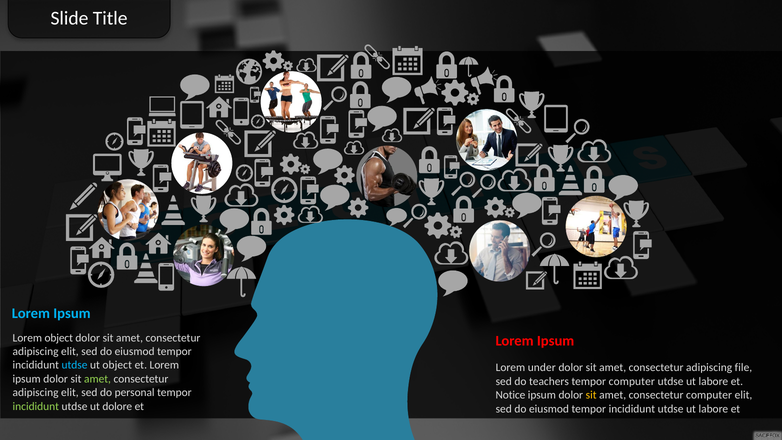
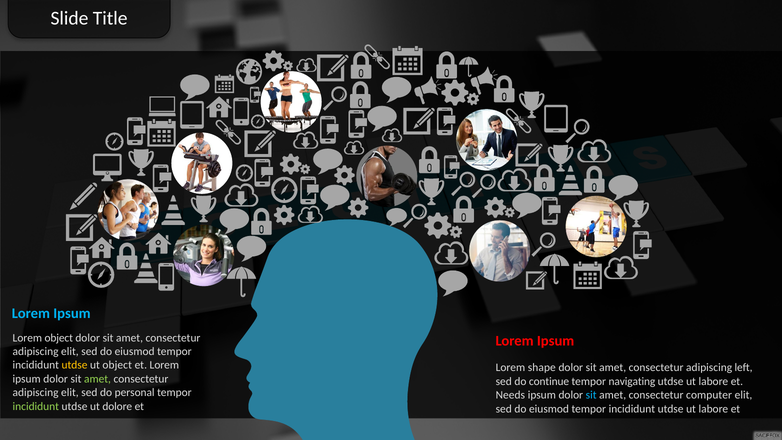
utdse colour: light blue -> yellow (74, 365)
under: under -> shape (542, 368)
file: file -> left (744, 368)
teachers: teachers -> continue (549, 381)
tempor computer: computer -> navigating (632, 381)
Notice: Notice -> Needs (510, 395)
sit colour: yellow -> light blue (591, 395)
